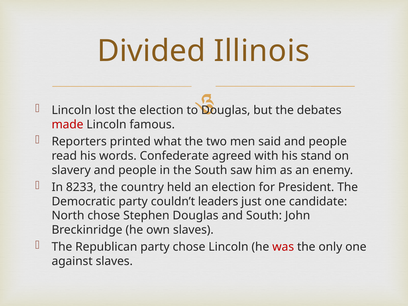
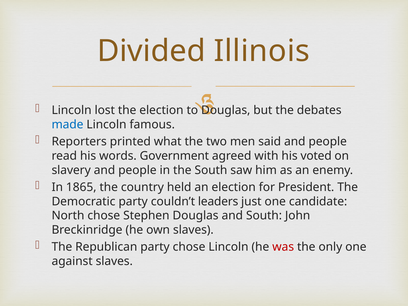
made colour: red -> blue (67, 125)
Confederate: Confederate -> Government (174, 156)
stand: stand -> voted (316, 156)
8233: 8233 -> 1865 (81, 187)
